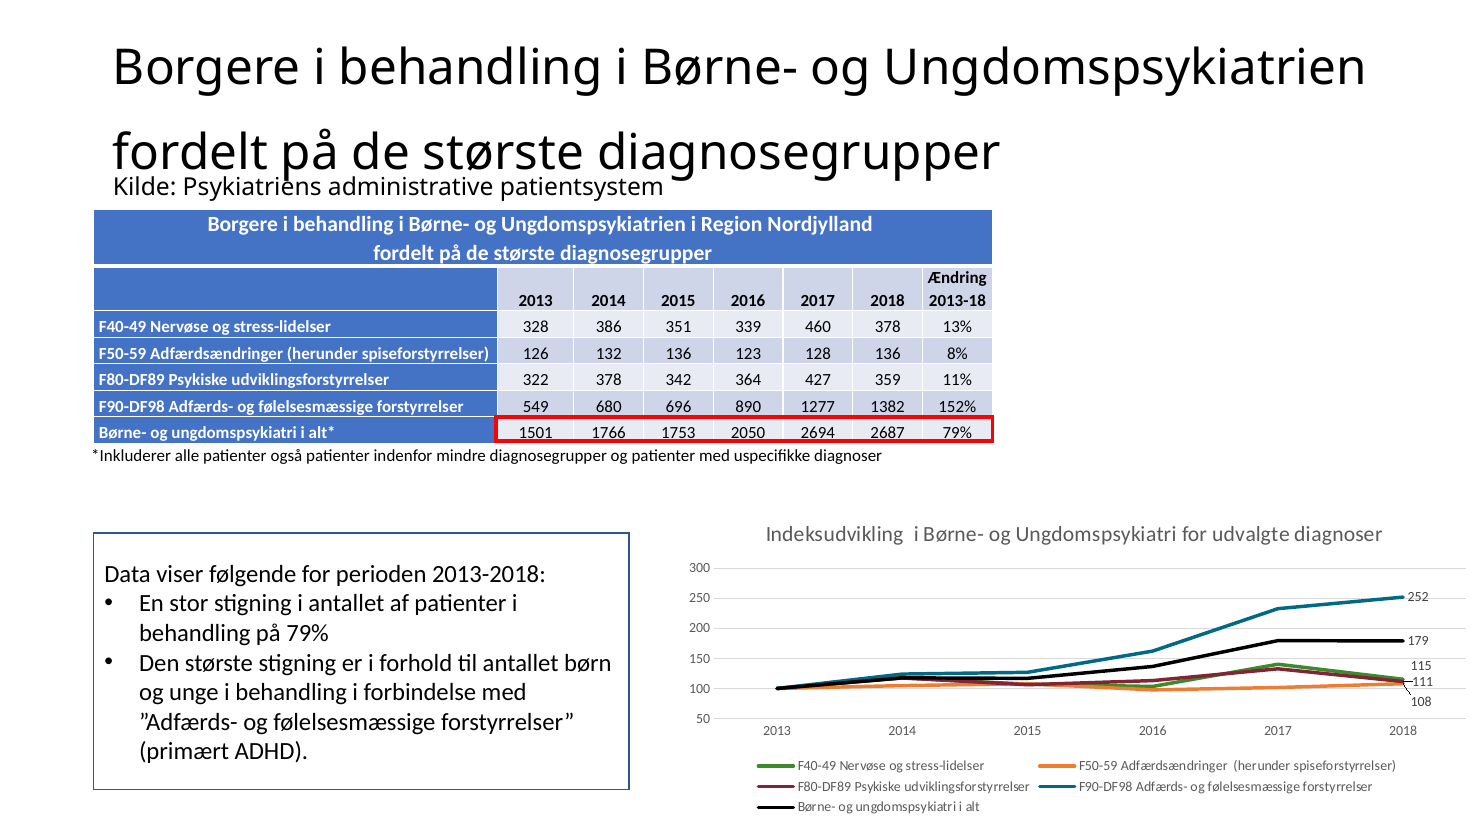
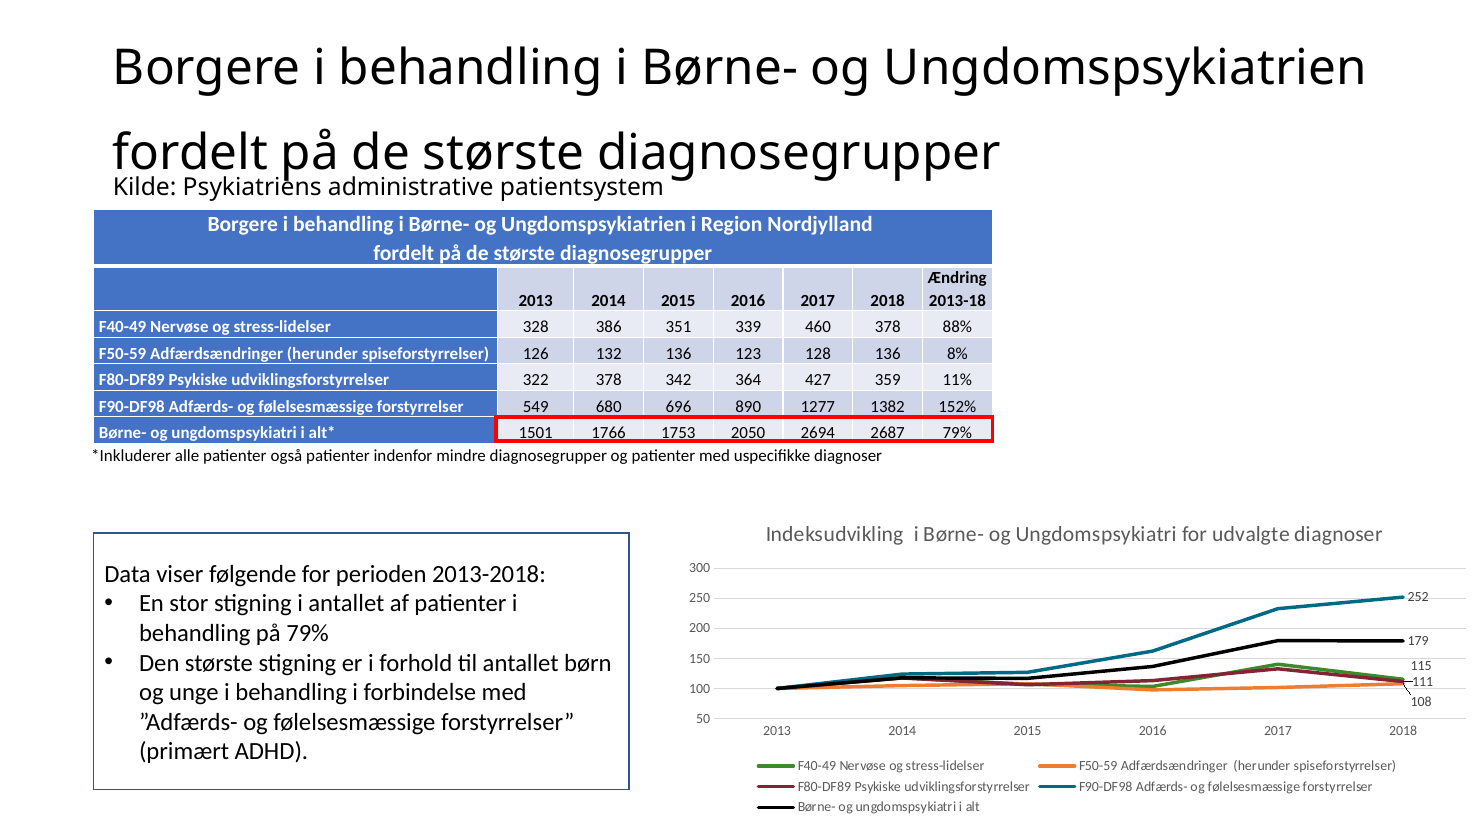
13%: 13% -> 88% (957, 327)
